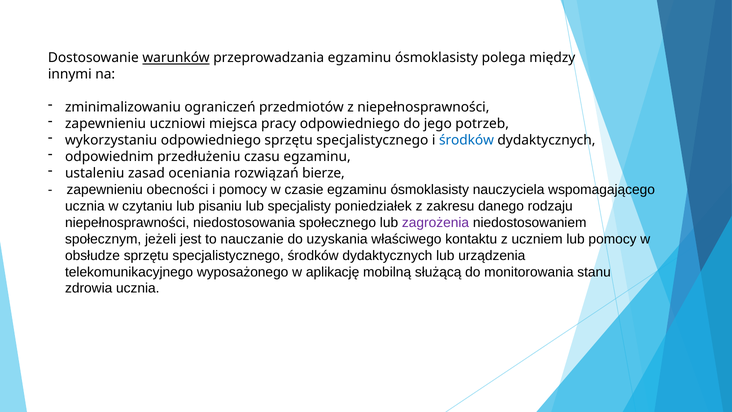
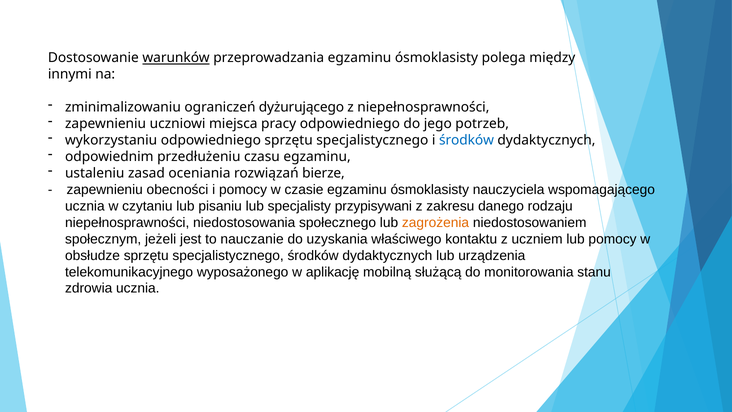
przedmiotów: przedmiotów -> dyżurującego (301, 107)
poniedziałek: poniedziałek -> przypisywani (373, 206)
zagrożenia colour: purple -> orange (436, 222)
